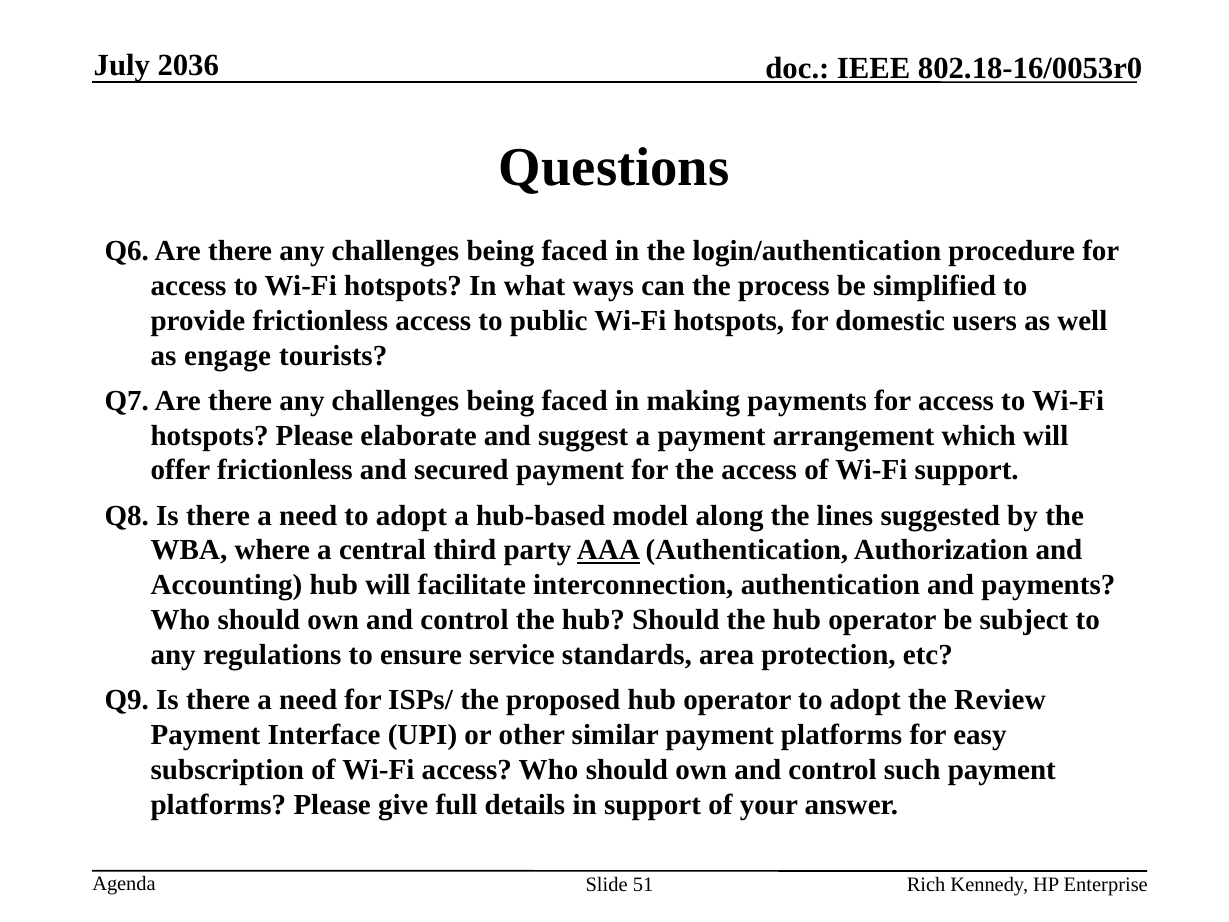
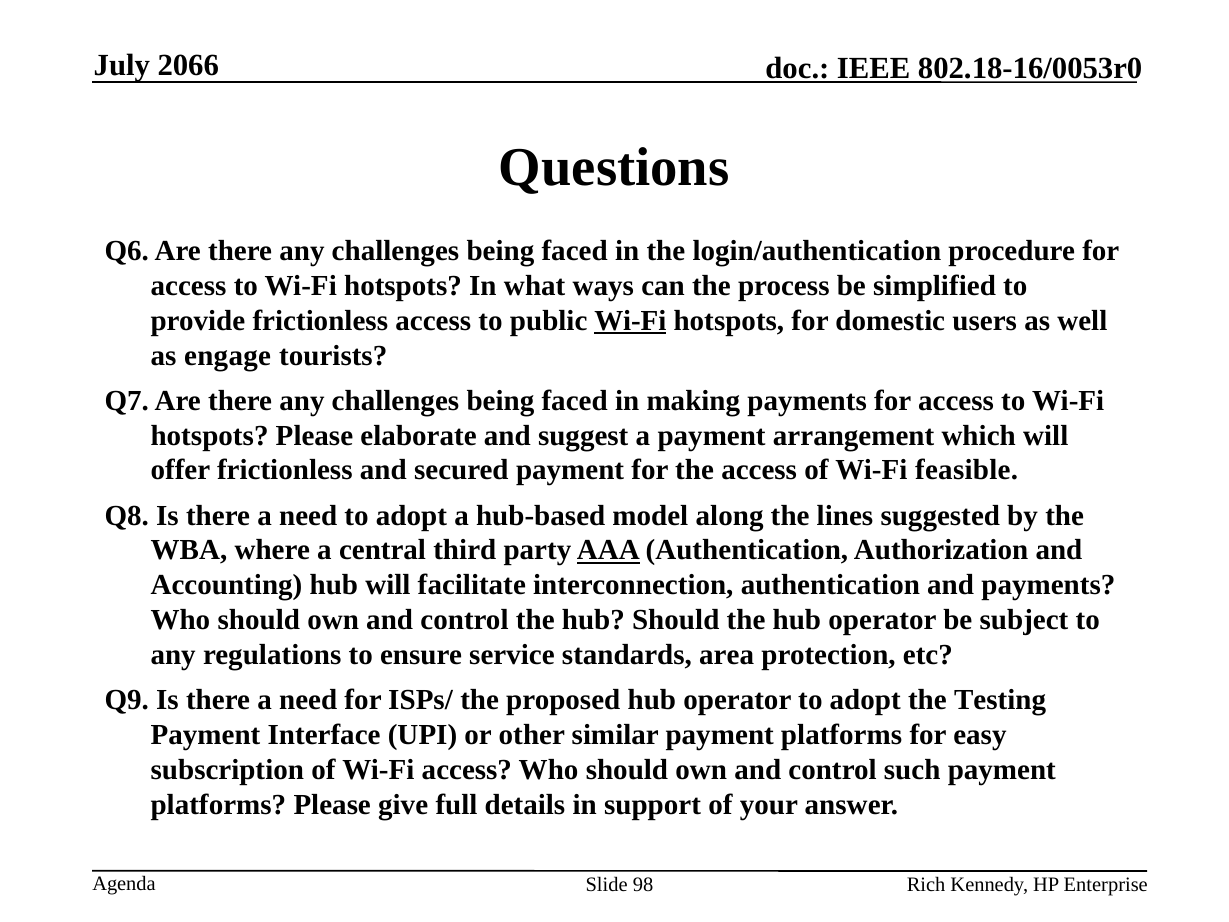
2036: 2036 -> 2066 (188, 65)
Wi-Fi underline: none -> present (630, 321)
Wi-Fi support: support -> feasible (967, 470)
Review: Review -> Testing (1000, 700)
51: 51 -> 98 (643, 884)
